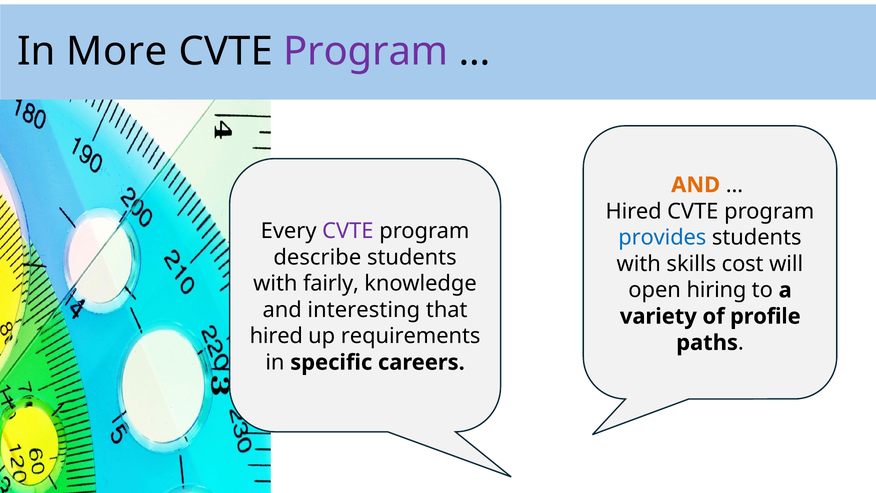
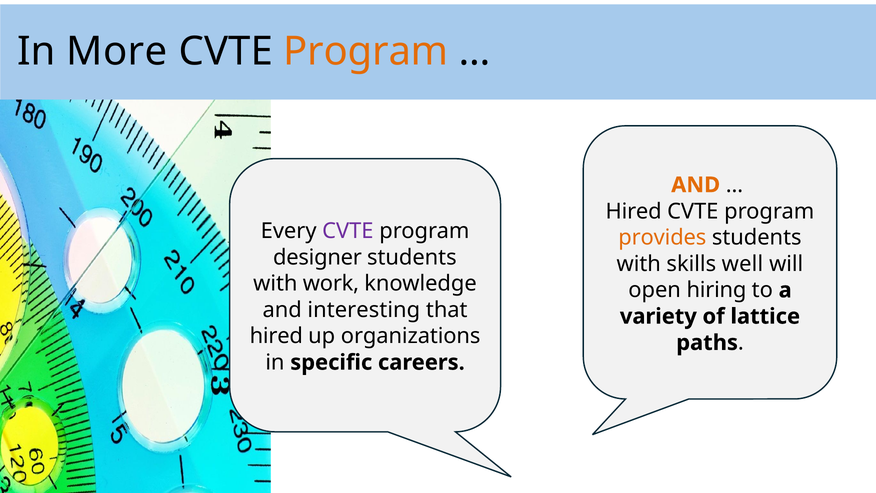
Program colour: purple -> orange (366, 52)
provides colour: blue -> orange (662, 237)
describe: describe -> designer (317, 257)
cost: cost -> well (742, 264)
fairly: fairly -> work (331, 283)
profile: profile -> lattice (765, 316)
requirements: requirements -> organizations (411, 336)
